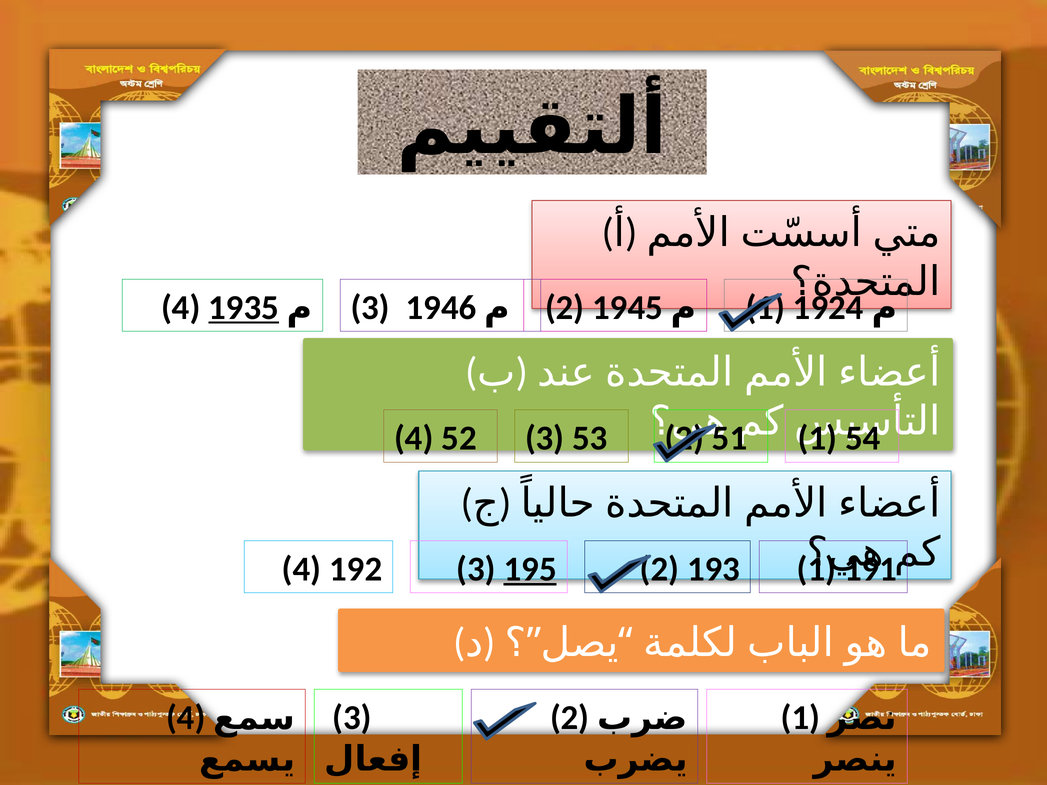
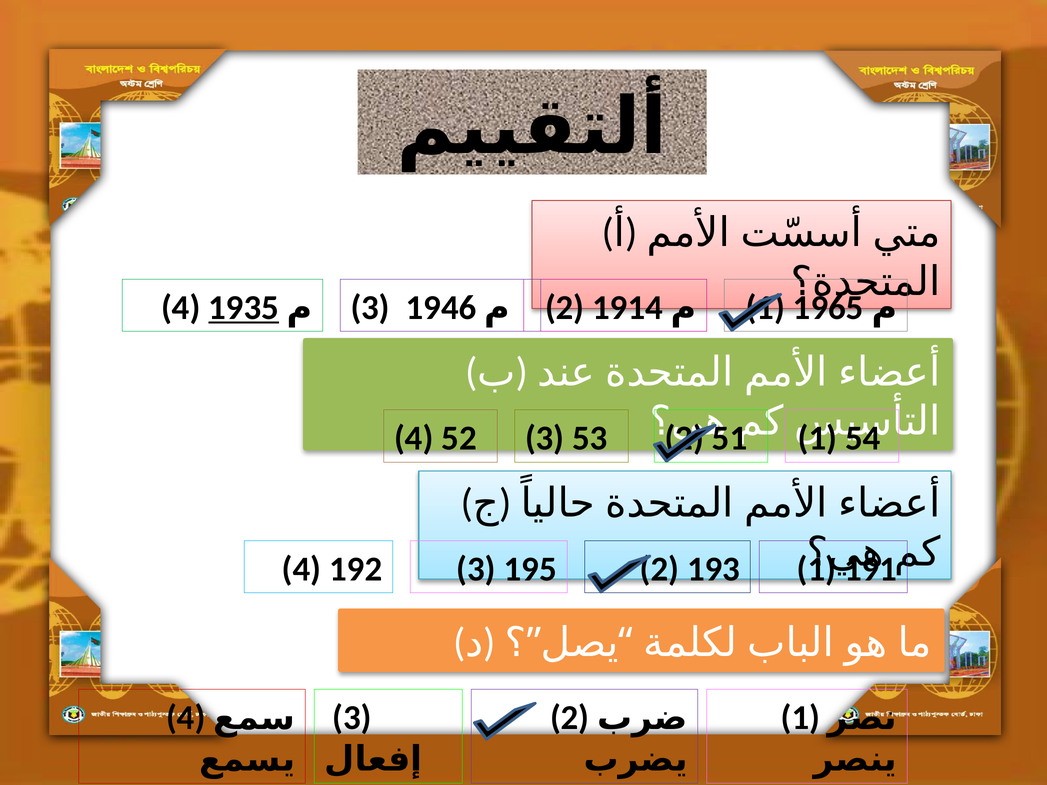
1945: 1945 -> 1914 (628, 308)
1924: 1924 -> 1965 (828, 308)
195 underline: present -> none (530, 569)
